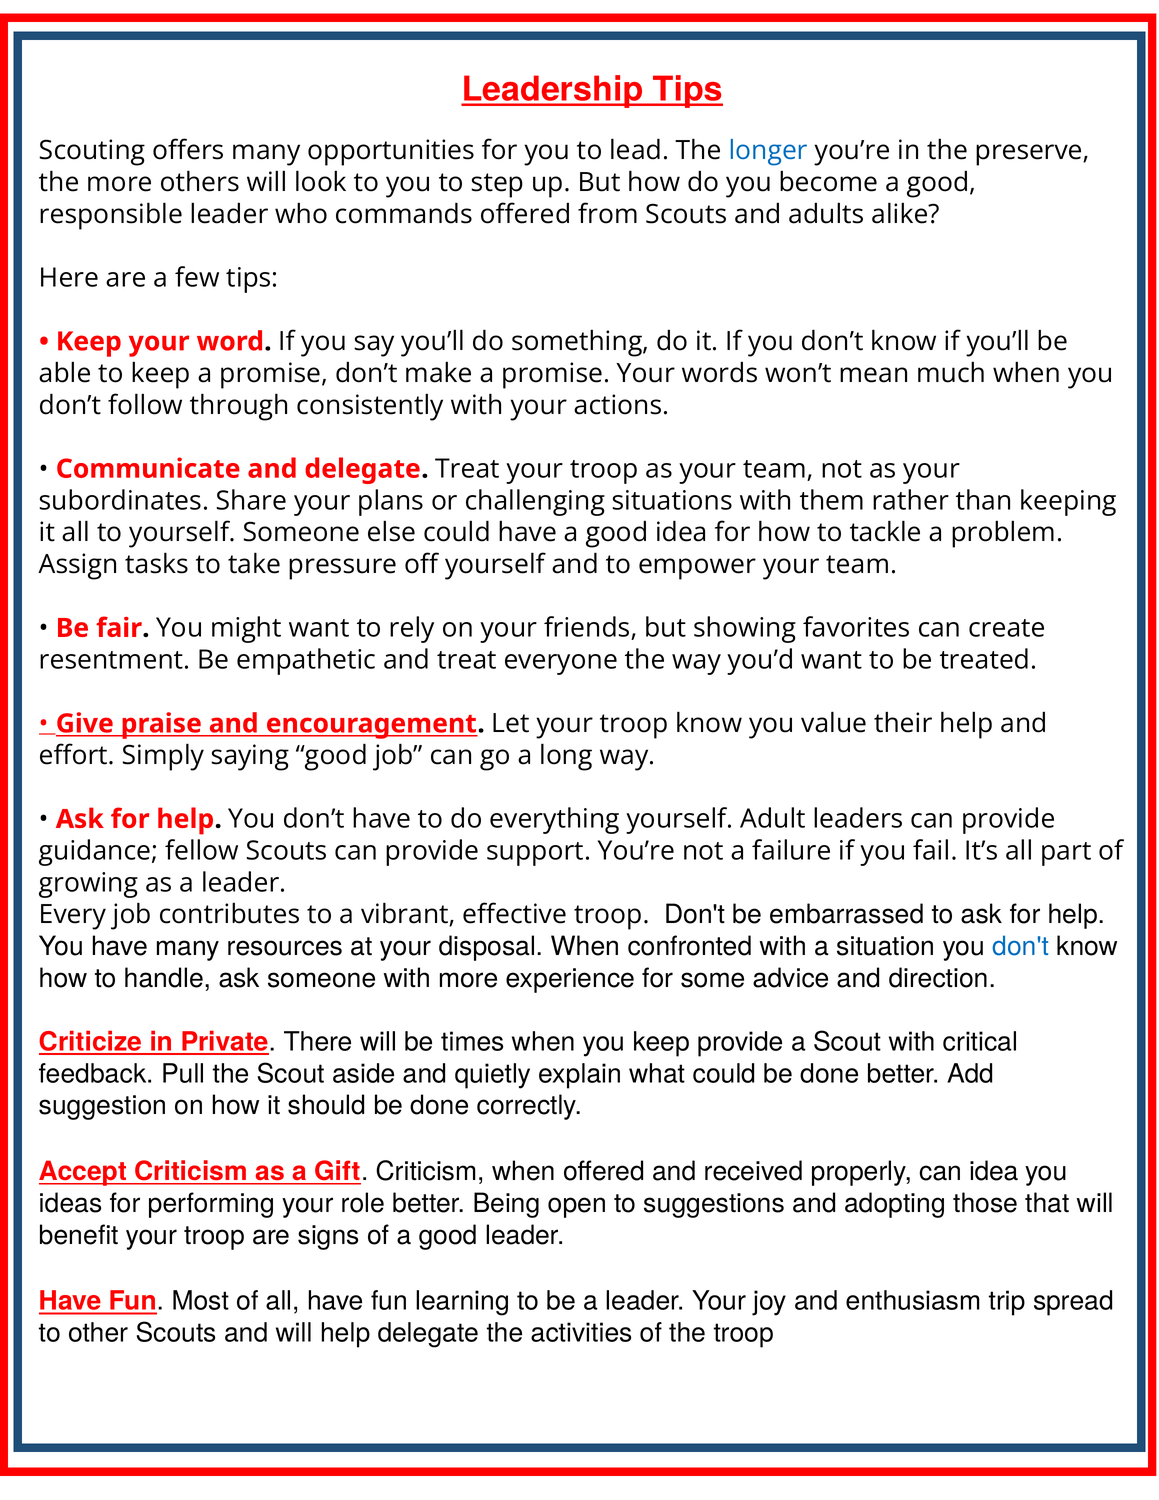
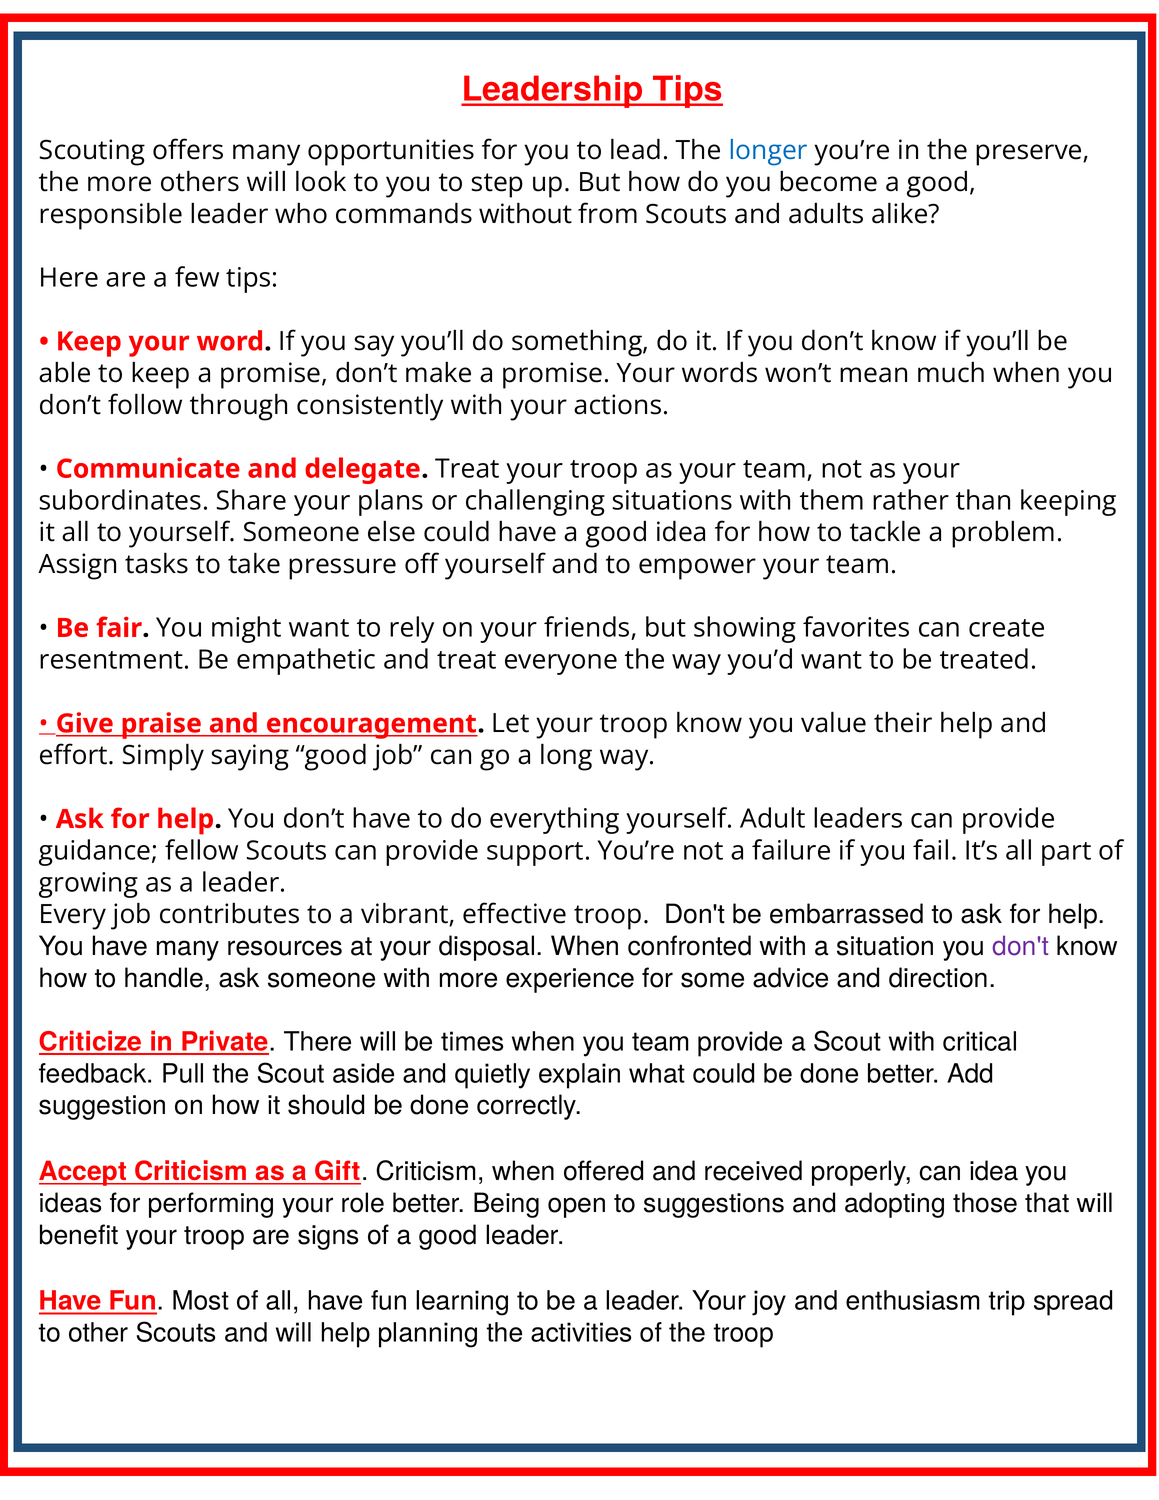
commands offered: offered -> without (526, 214)
don't colour: blue -> purple (1021, 946)
you keep: keep -> team (661, 1042)
help delegate: delegate -> planning (428, 1333)
